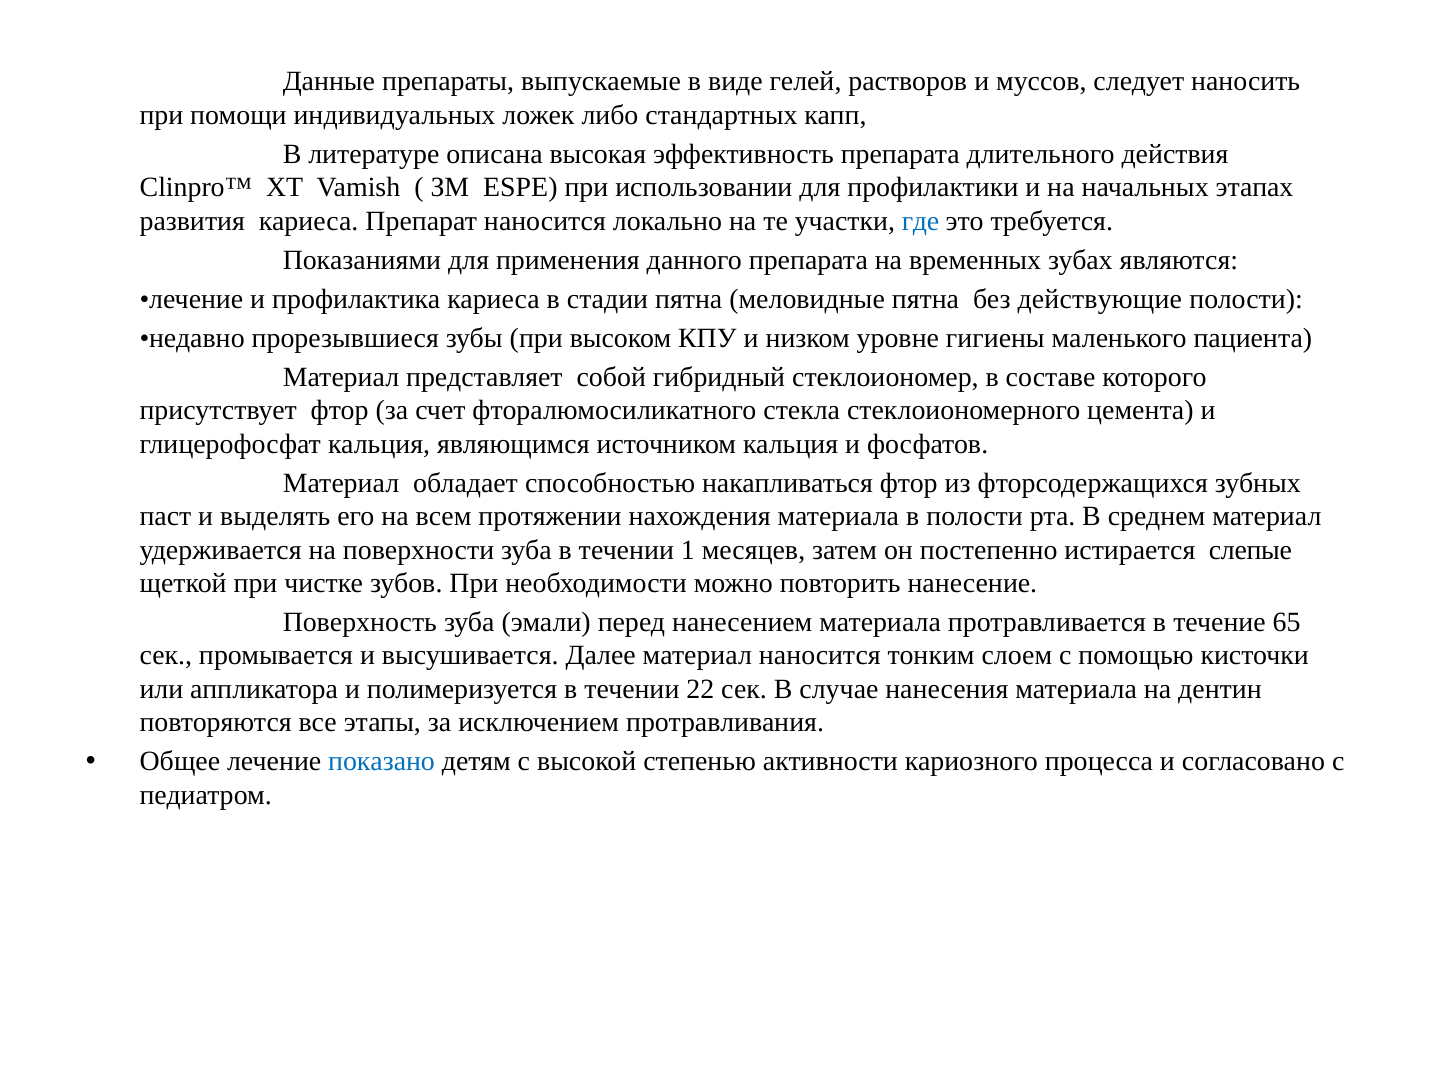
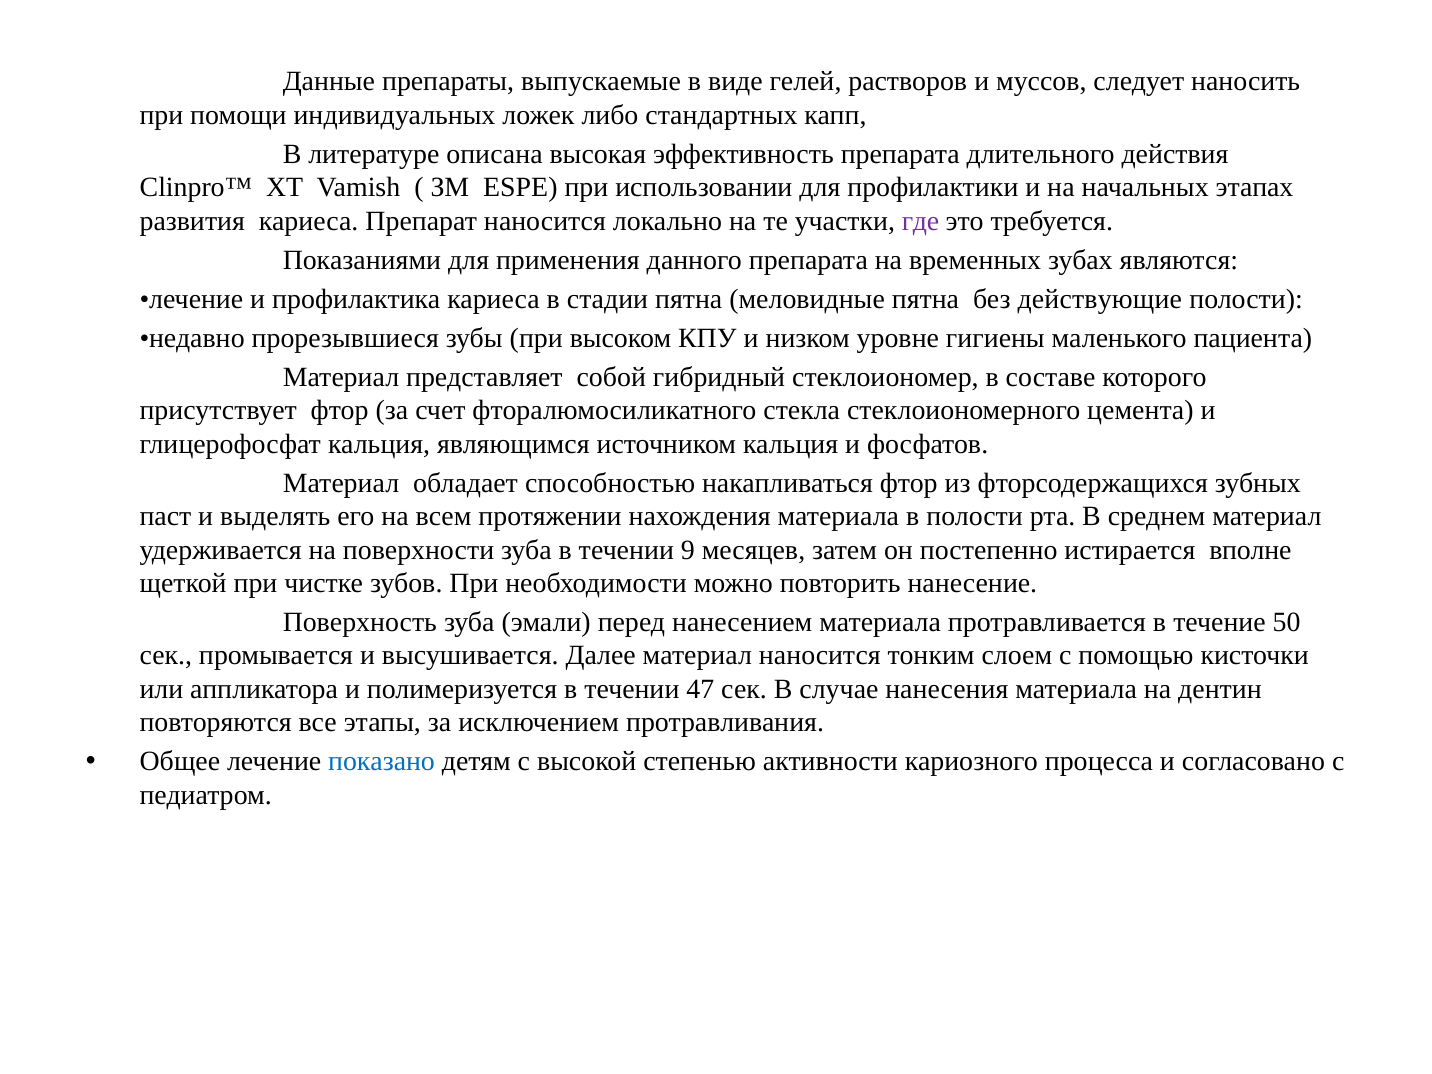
где colour: blue -> purple (921, 221)
1: 1 -> 9 (688, 550)
слепые: слепые -> вполне (1250, 550)
65: 65 -> 50 (1287, 622)
22: 22 -> 47 (700, 689)
